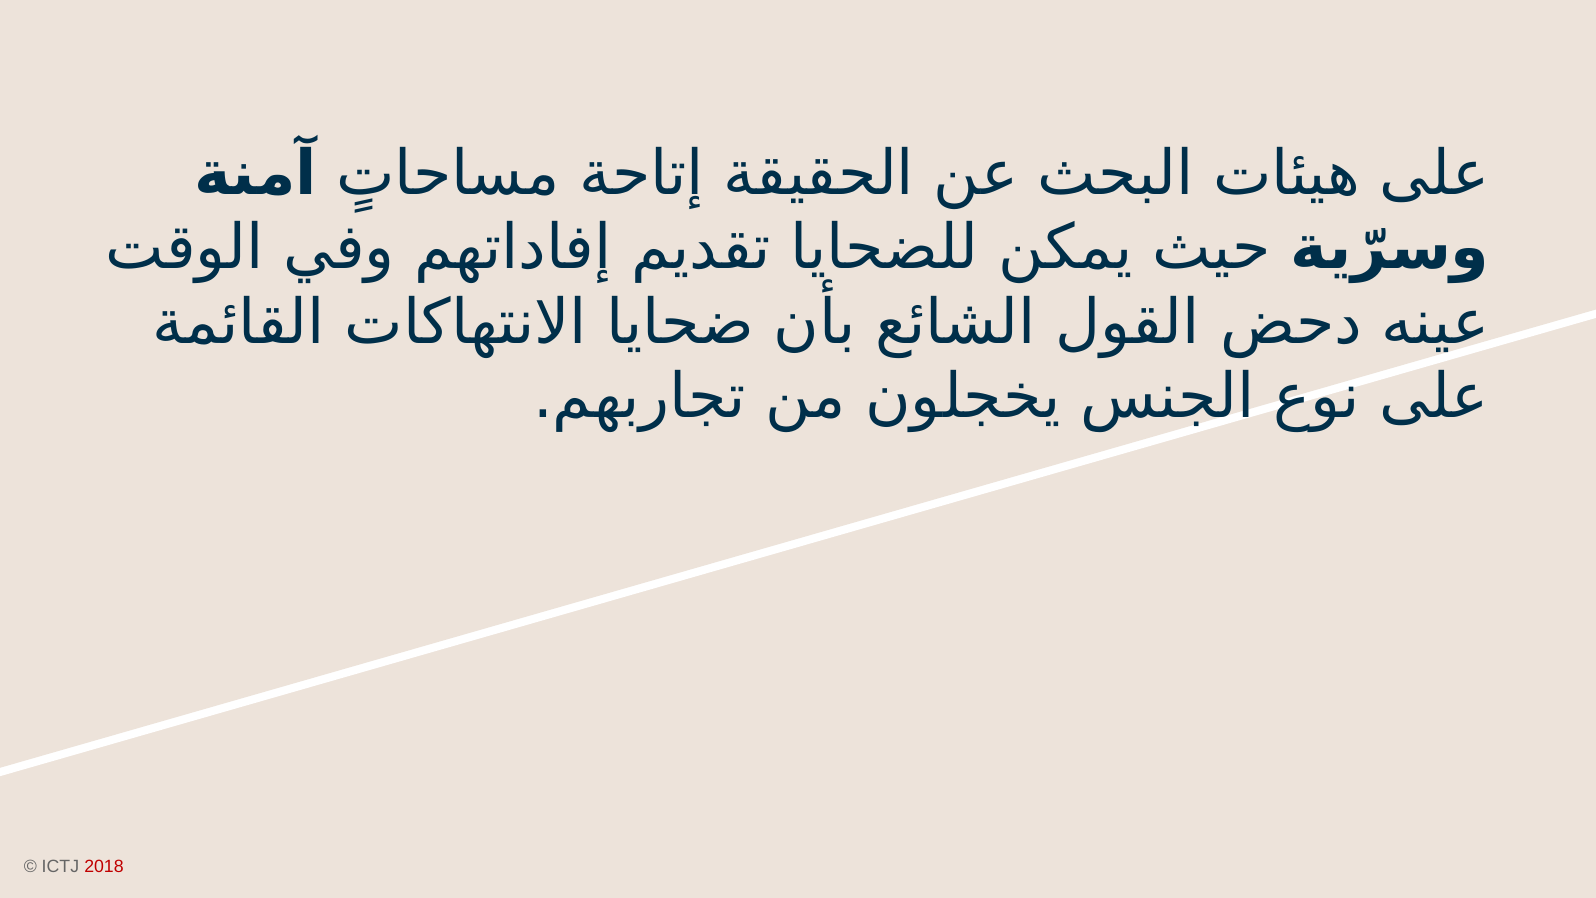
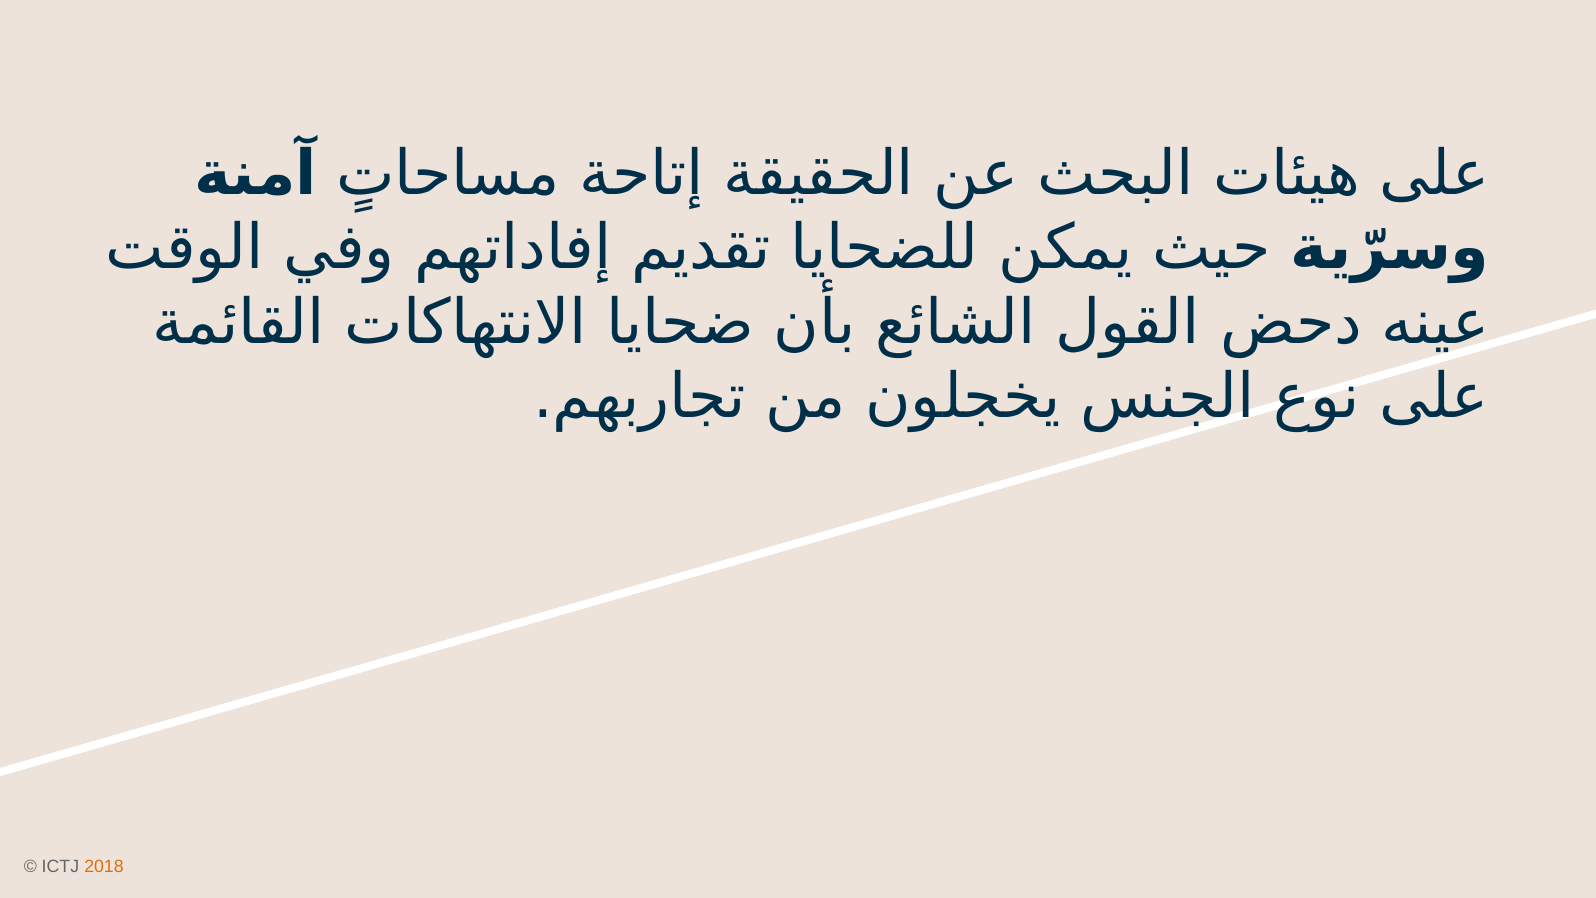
2018 colour: red -> orange (104, 866)
